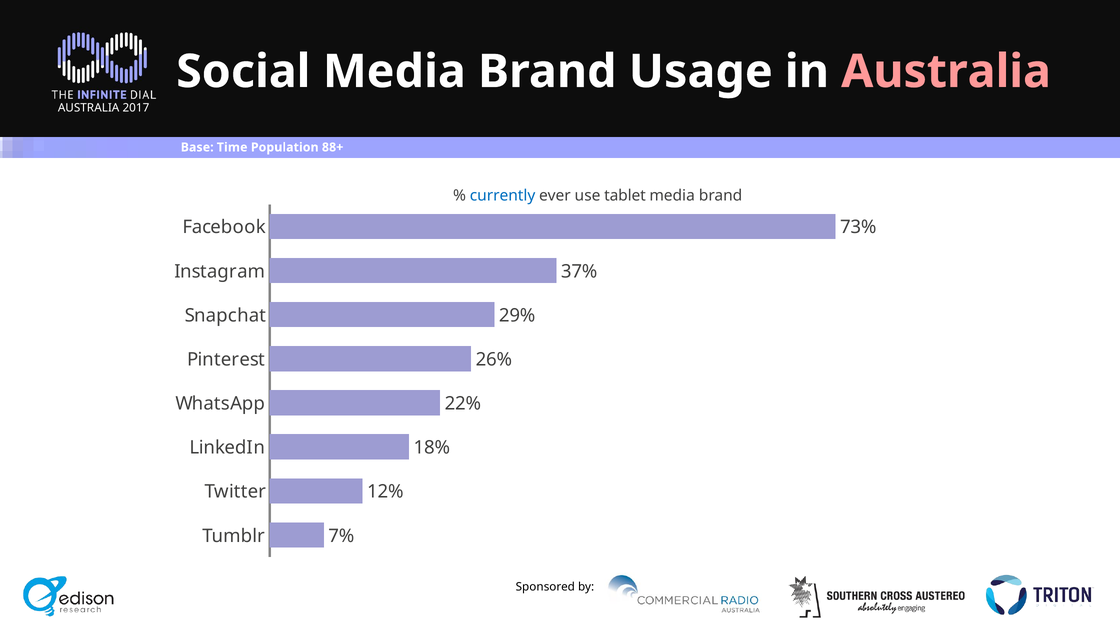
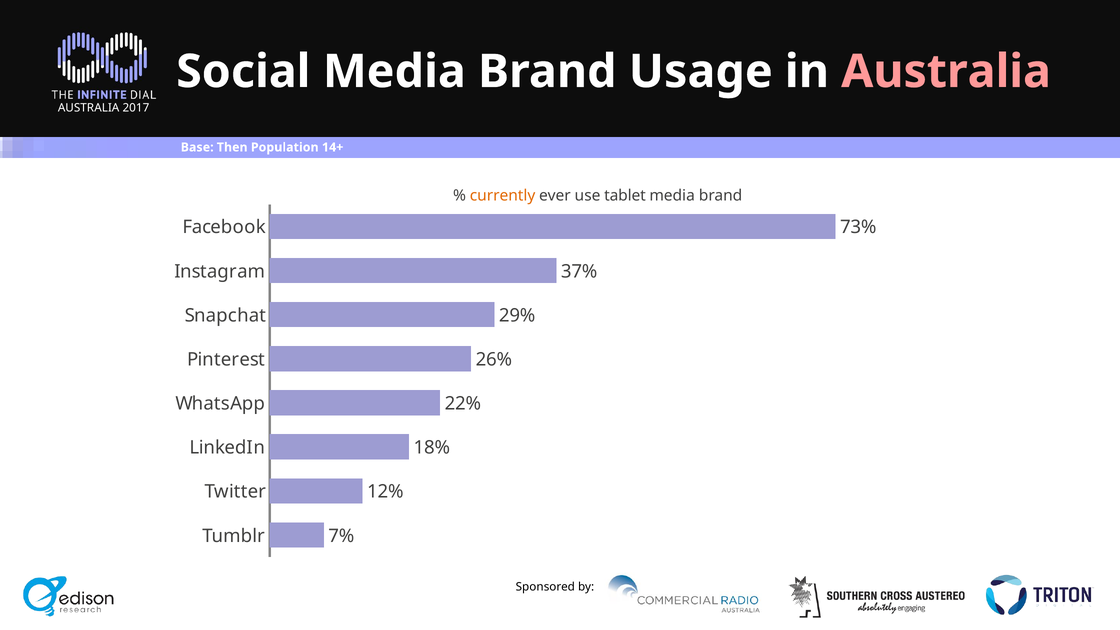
Time: Time -> Then (232, 147)
88+: 88+ -> 14+ (333, 147)
currently colour: blue -> orange (503, 195)
